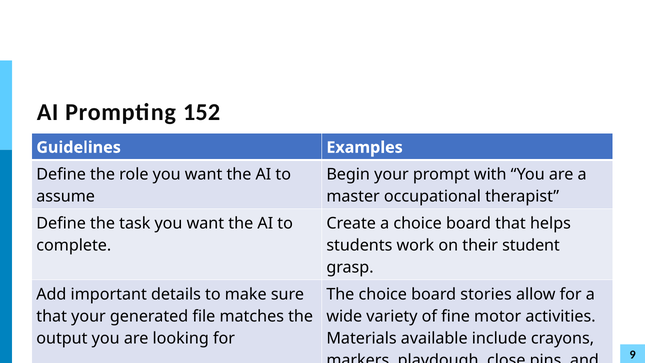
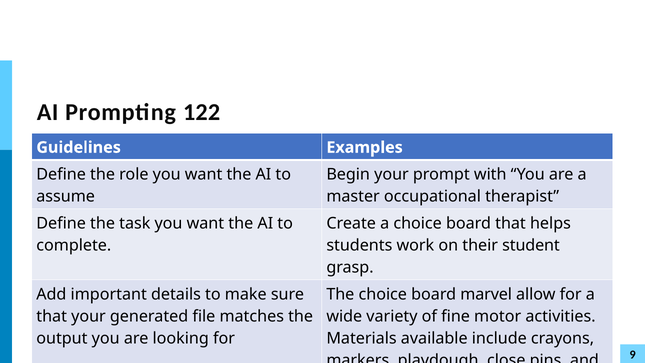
152: 152 -> 122 (202, 112)
stories: stories -> marvel (486, 294)
